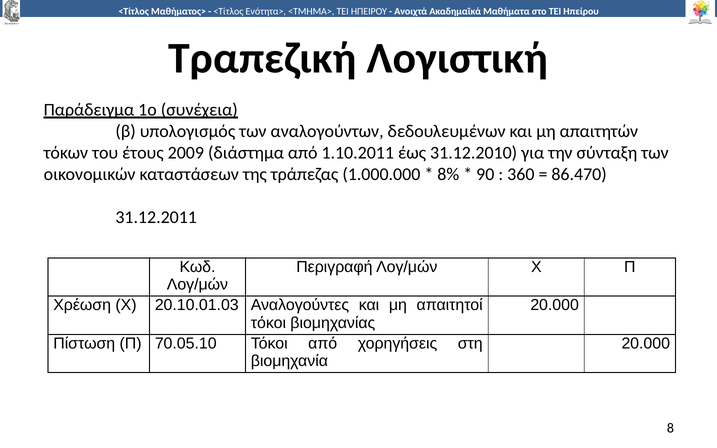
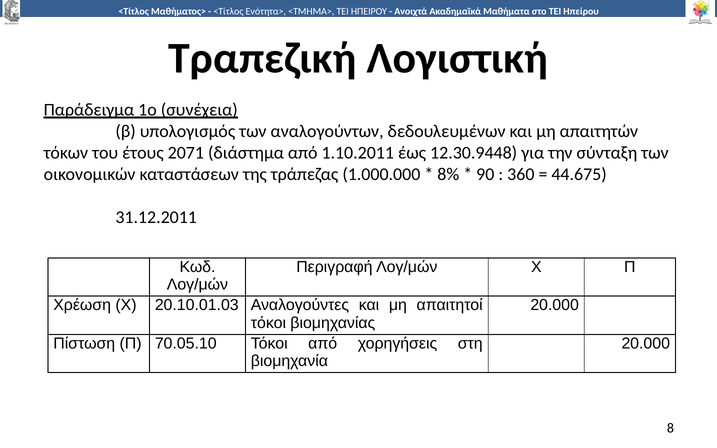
2009: 2009 -> 2071 (186, 153)
31.12.2010: 31.12.2010 -> 12.30.9448 (474, 153)
86.470: 86.470 -> 44.675 (579, 174)
